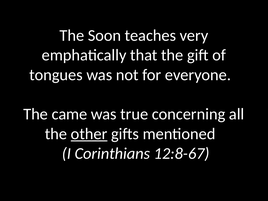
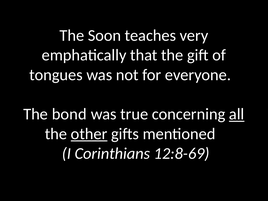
came: came -> bond (69, 114)
all underline: none -> present (237, 114)
12:8-67: 12:8-67 -> 12:8-69 (182, 154)
